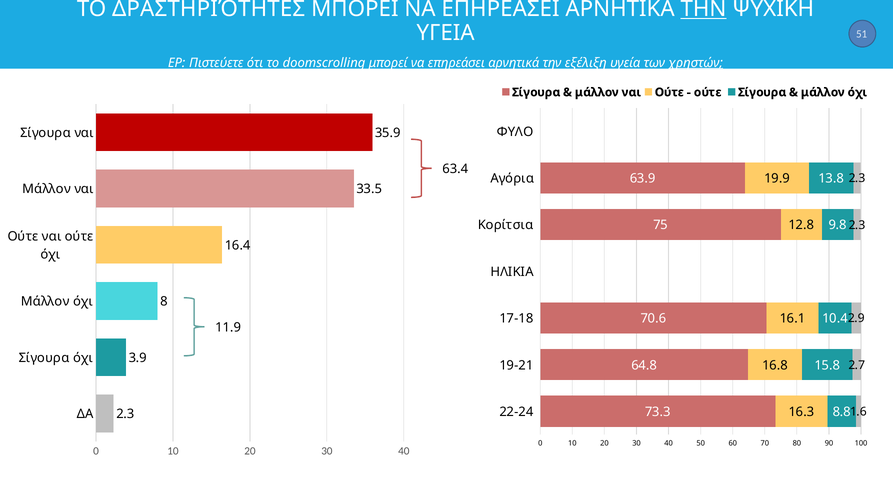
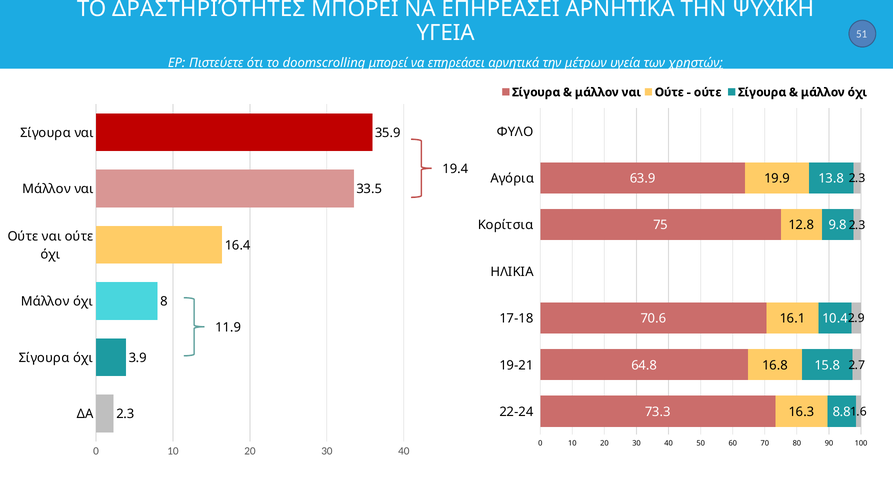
ΤΗΝ underline: present -> none (703, 9)
εξέλιξη: εξέλιξη -> μέτρων (586, 63)
63.4: 63.4 -> 19.4 (455, 169)
